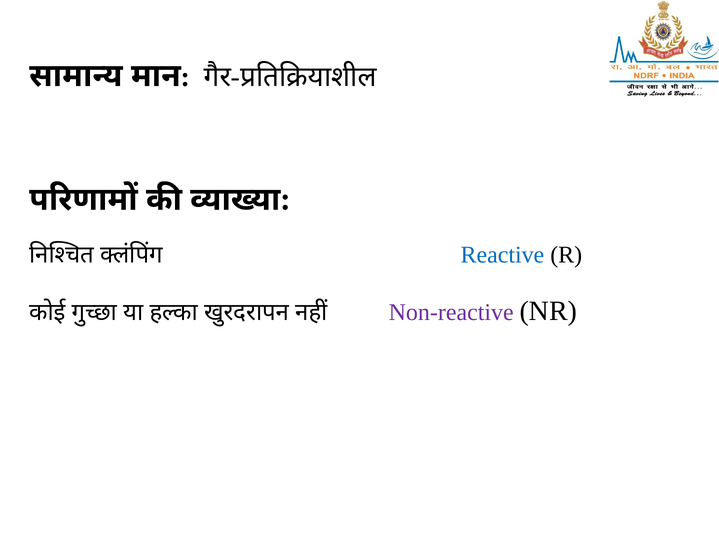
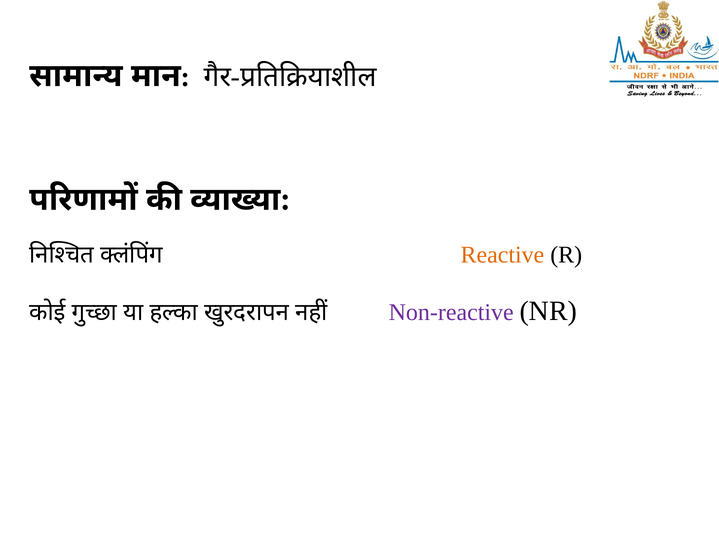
Reactive colour: blue -> orange (502, 255)
